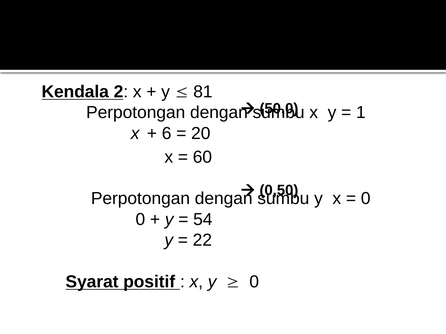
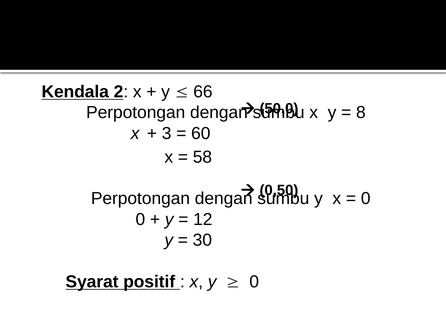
81: 81 -> 66 (203, 92)
1: 1 -> 8 (361, 113)
6: 6 -> 3 (167, 134)
20: 20 -> 60 (201, 134)
60: 60 -> 58 (202, 157)
54: 54 -> 12 (203, 220)
22: 22 -> 30 (202, 241)
